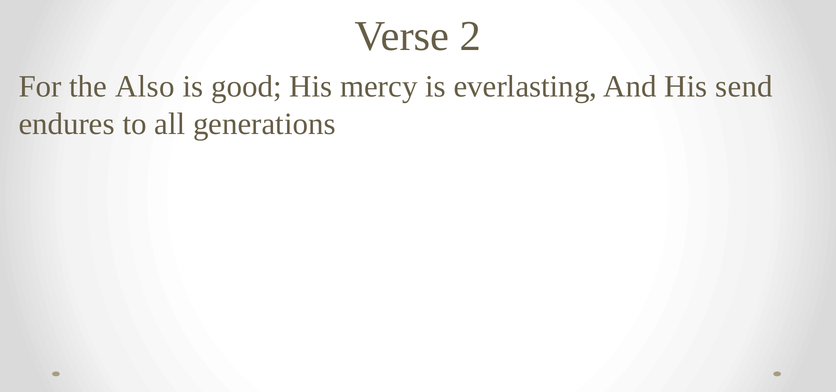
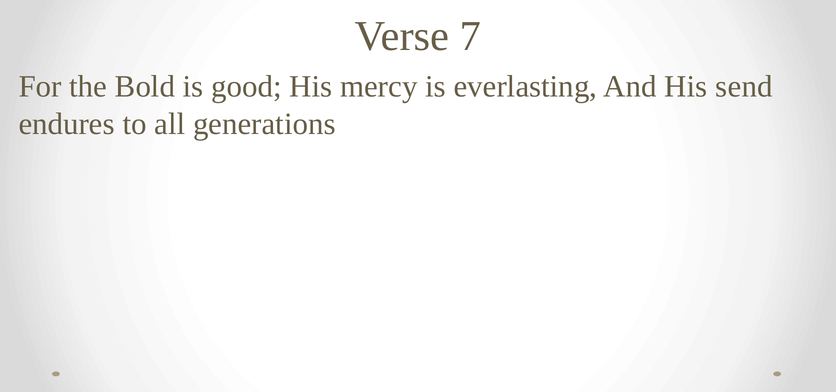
2: 2 -> 7 (470, 36)
Also: Also -> Bold (145, 87)
